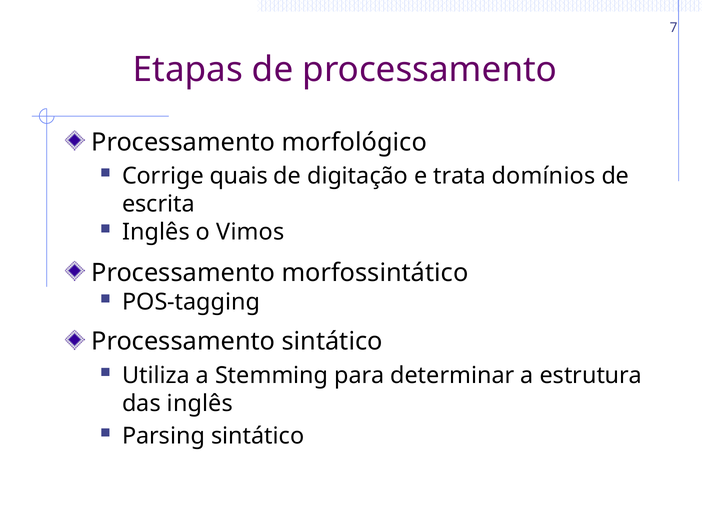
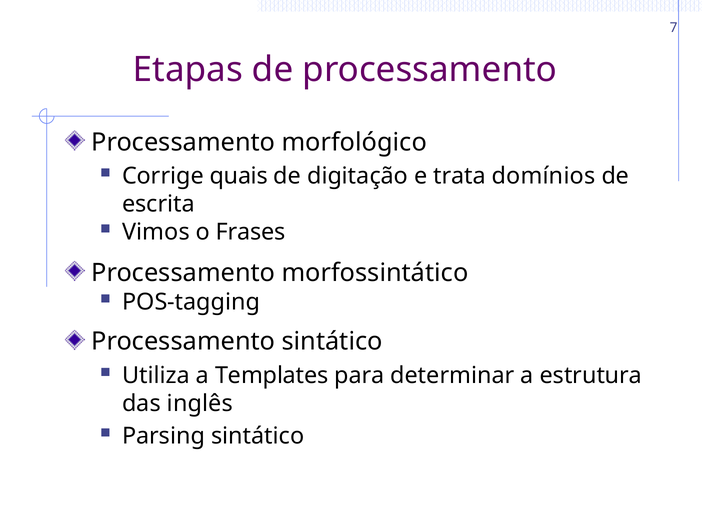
Inglês: Inglês -> Vimos (156, 232)
Vimos: Vimos -> Frases (251, 232)
Stemming: Stemming -> Templates (272, 376)
